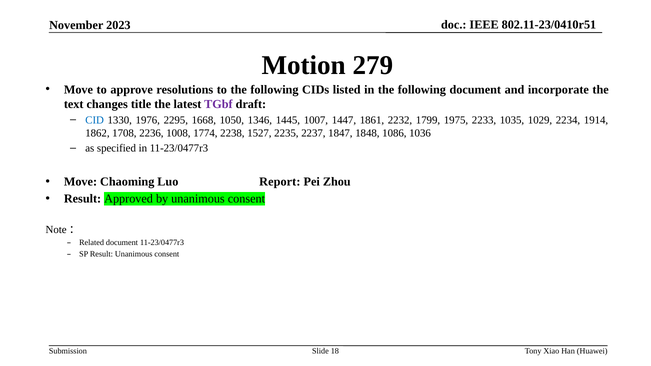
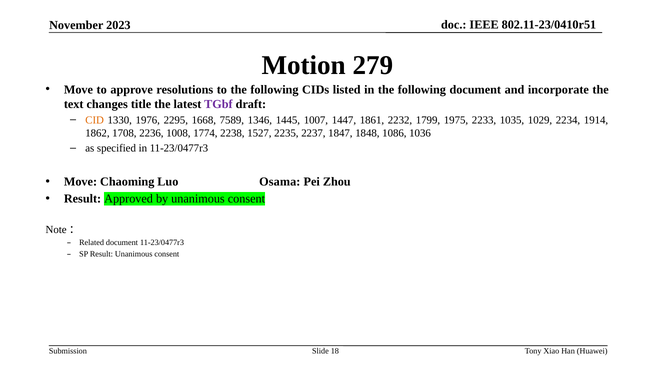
CID colour: blue -> orange (95, 120)
1050: 1050 -> 7589 (232, 120)
Report: Report -> Osama (280, 182)
